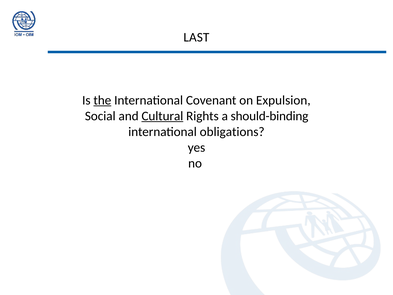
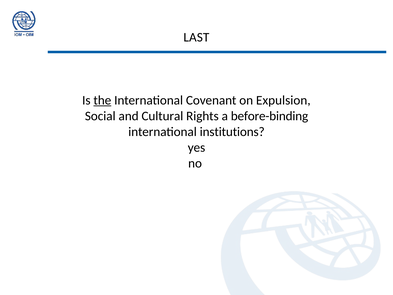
Cultural underline: present -> none (162, 116)
should-binding: should-binding -> before-binding (270, 116)
obligations: obligations -> institutions (232, 132)
